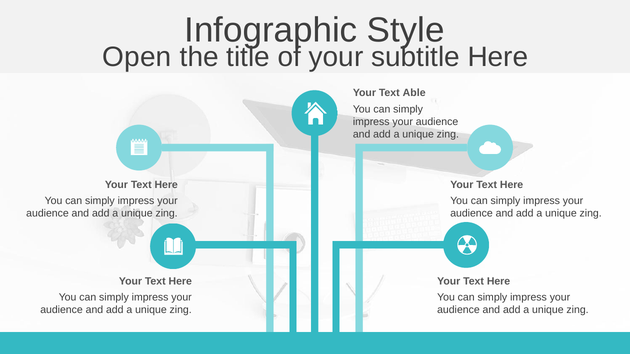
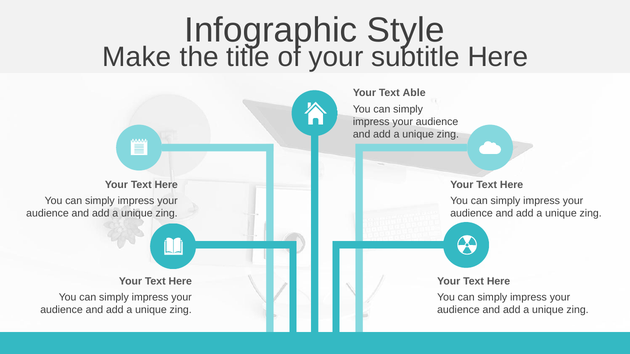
Open: Open -> Make (137, 57)
